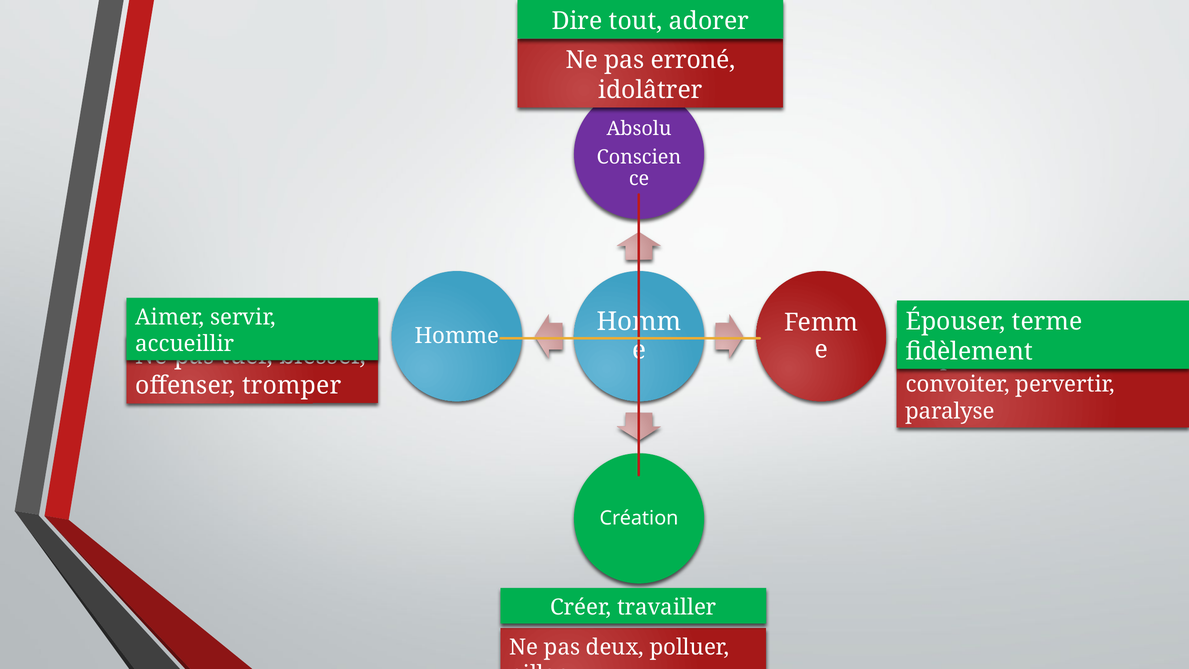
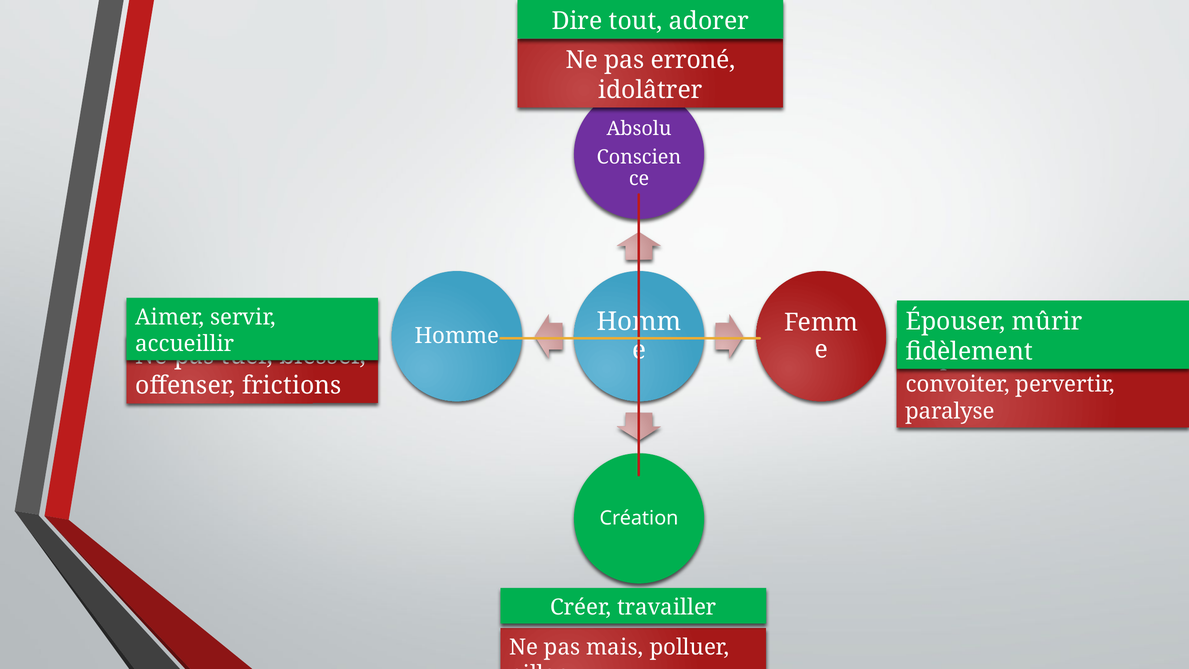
terme: terme -> mûrir (1047, 321)
tromper: tromper -> frictions (292, 385)
deux: deux -> mais (615, 647)
